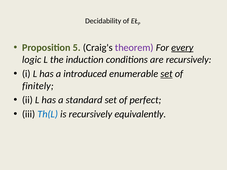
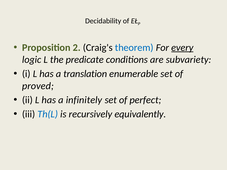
5: 5 -> 2 (77, 48)
theorem colour: purple -> blue (134, 48)
induction: induction -> predicate (85, 60)
are recursively: recursively -> subvariety (189, 60)
introduced: introduced -> translation (85, 74)
set underline: present -> none (167, 74)
finitely: finitely -> proved (38, 86)
standard: standard -> infinitely (84, 100)
